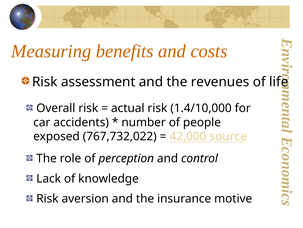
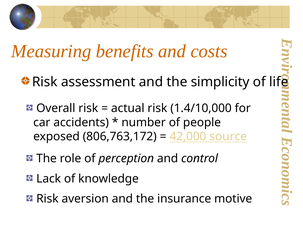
revenues: revenues -> simplicity (220, 82)
767,732,022: 767,732,022 -> 806,763,172 (120, 136)
